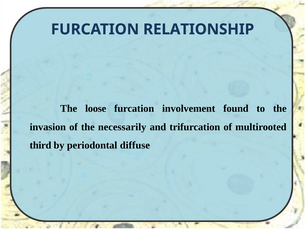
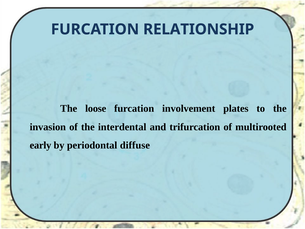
found: found -> plates (236, 108)
necessarily: necessarily -> interdental (122, 127)
third: third -> early (40, 145)
